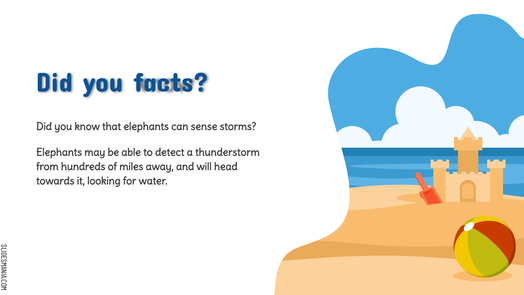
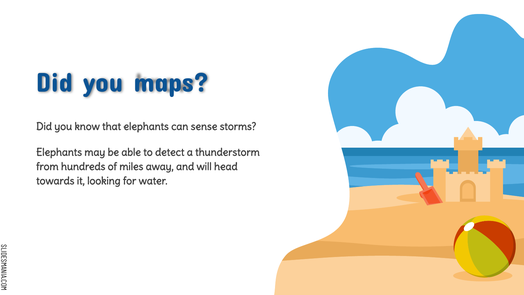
facts: facts -> maps (171, 83)
